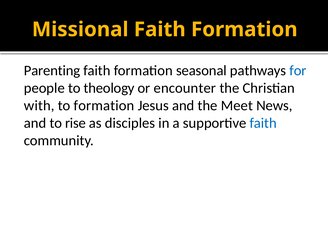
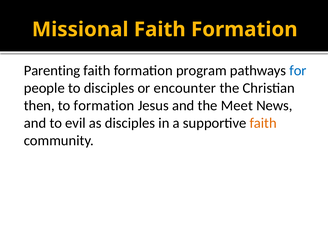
seasonal: seasonal -> program (201, 70)
to theology: theology -> disciples (109, 88)
with: with -> then (39, 105)
rise: rise -> evil (75, 123)
faith colour: blue -> orange (263, 123)
